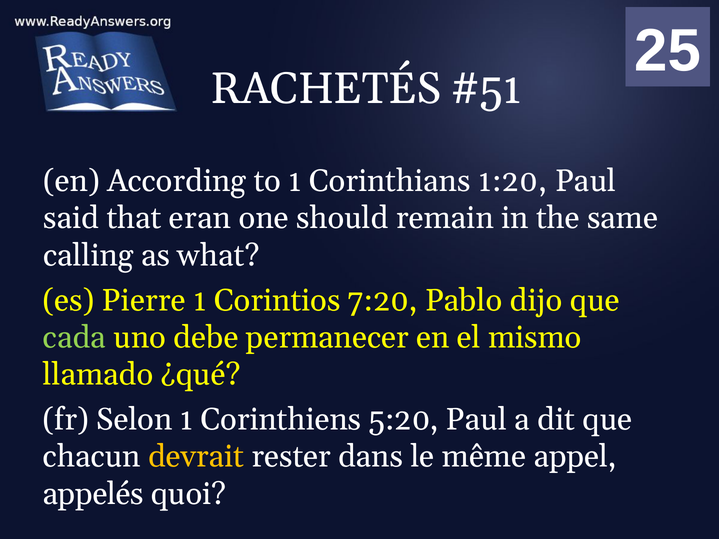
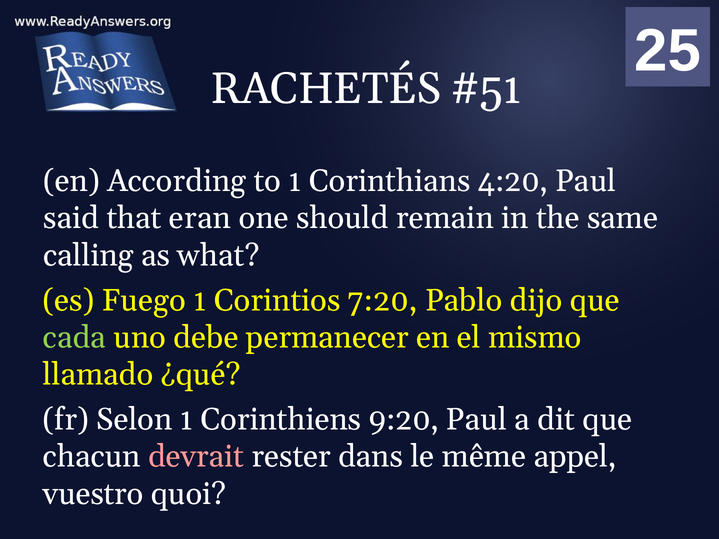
1:20: 1:20 -> 4:20 (513, 181)
Pierre: Pierre -> Fuego (144, 300)
5:20: 5:20 -> 9:20 (404, 420)
devrait colour: yellow -> pink (196, 457)
appelés: appelés -> vuestro (93, 494)
